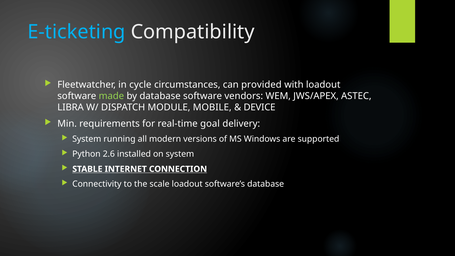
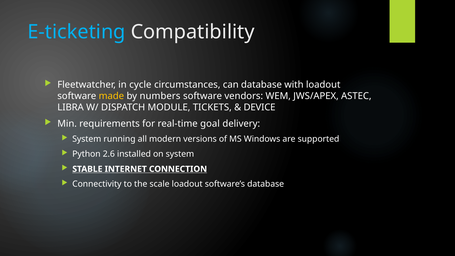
can provided: provided -> database (261, 85)
made colour: light green -> yellow (111, 96)
by database: database -> numbers (160, 96)
MOBILE: MOBILE -> TICKETS (212, 107)
